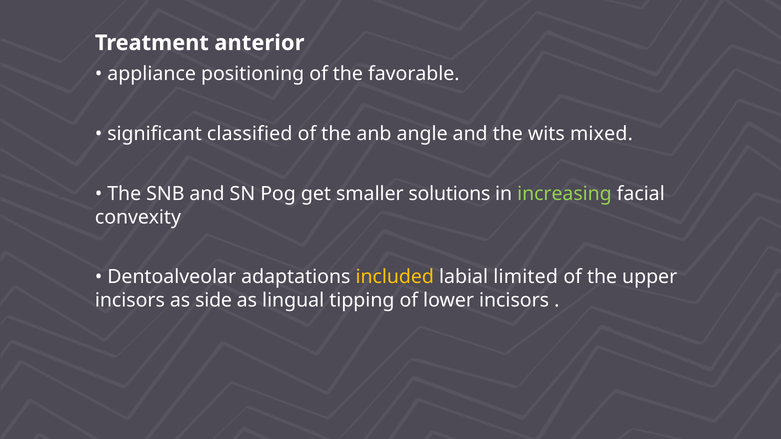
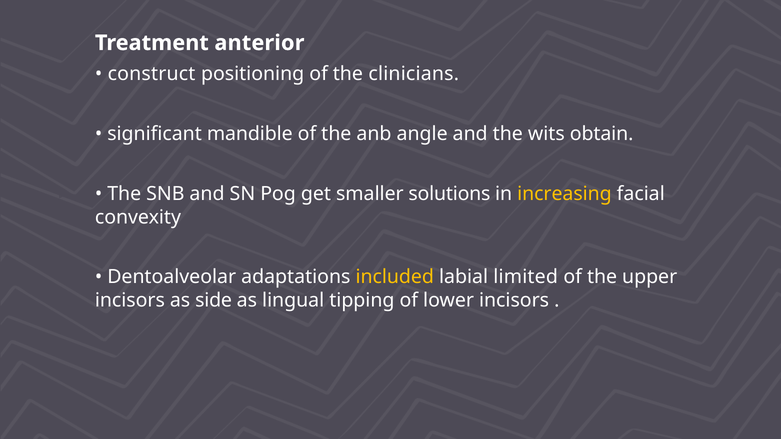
appliance: appliance -> construct (152, 74)
favorable: favorable -> clinicians (414, 74)
classified: classified -> mandible (250, 134)
mixed: mixed -> obtain (602, 134)
increasing colour: light green -> yellow (564, 194)
